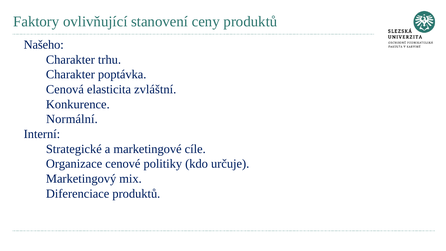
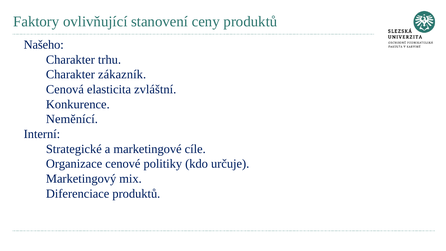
poptávka: poptávka -> zákazník (122, 75)
Normální: Normální -> Neměnící (72, 119)
